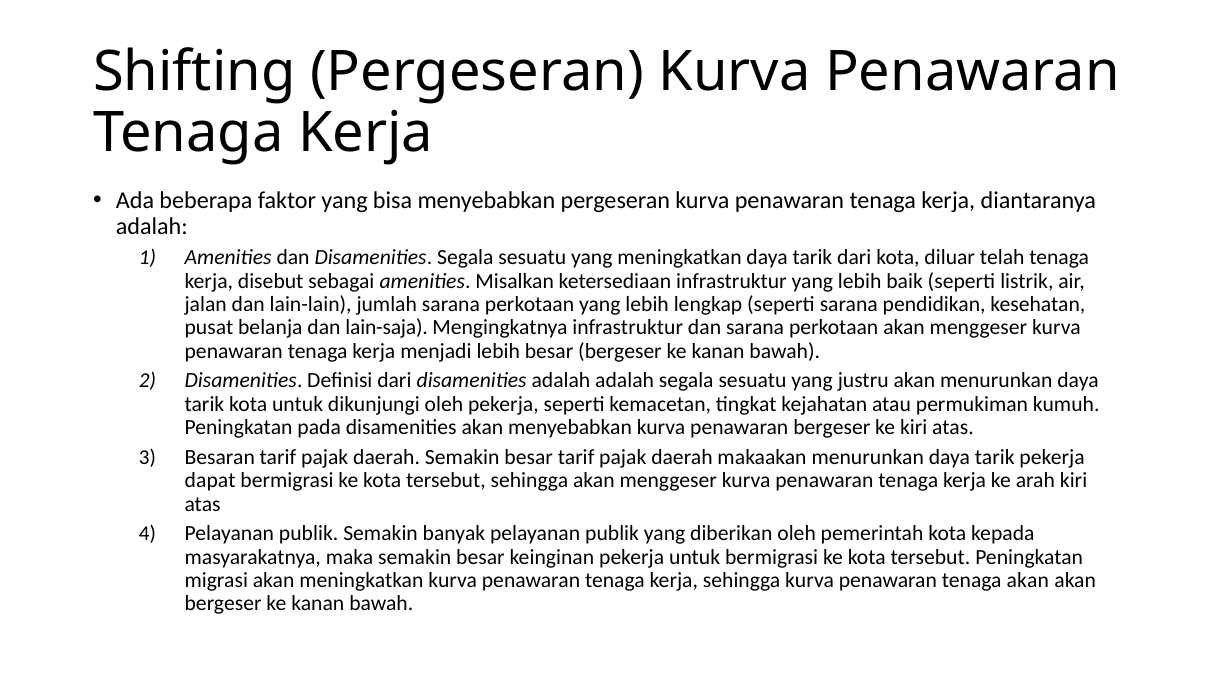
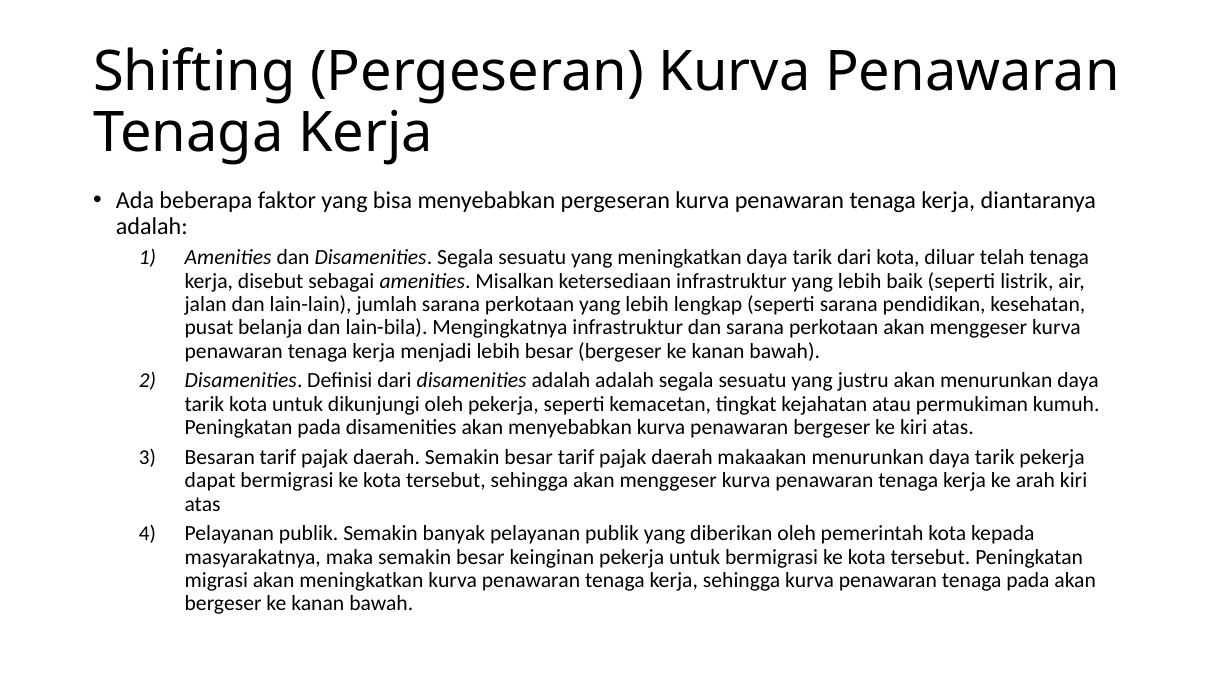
lain-saja: lain-saja -> lain-bila (386, 328)
tenaga akan: akan -> pada (1028, 580)
